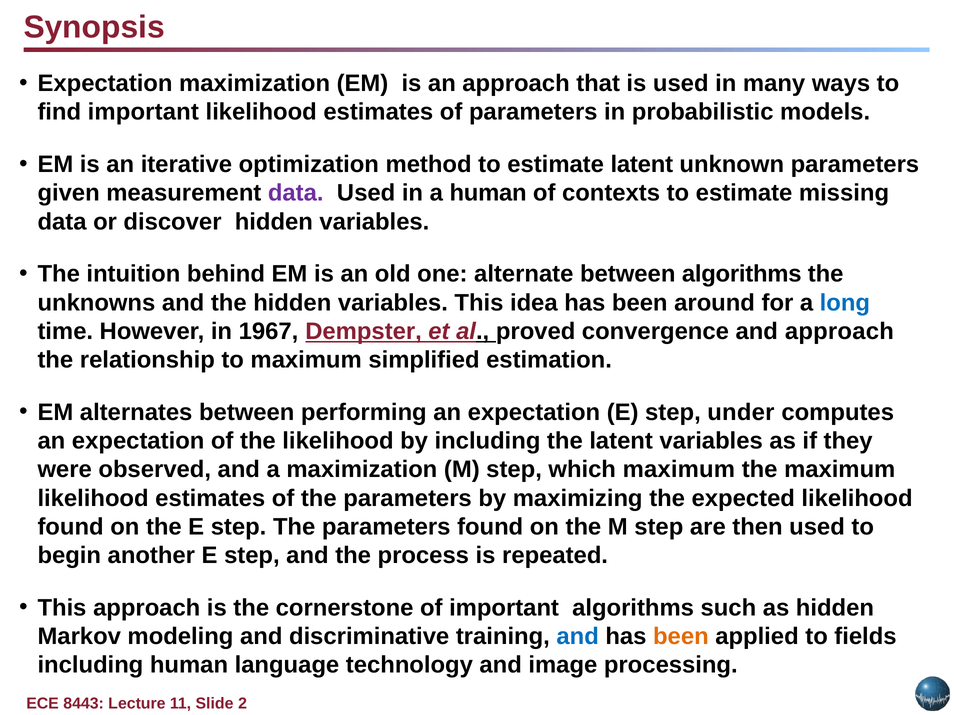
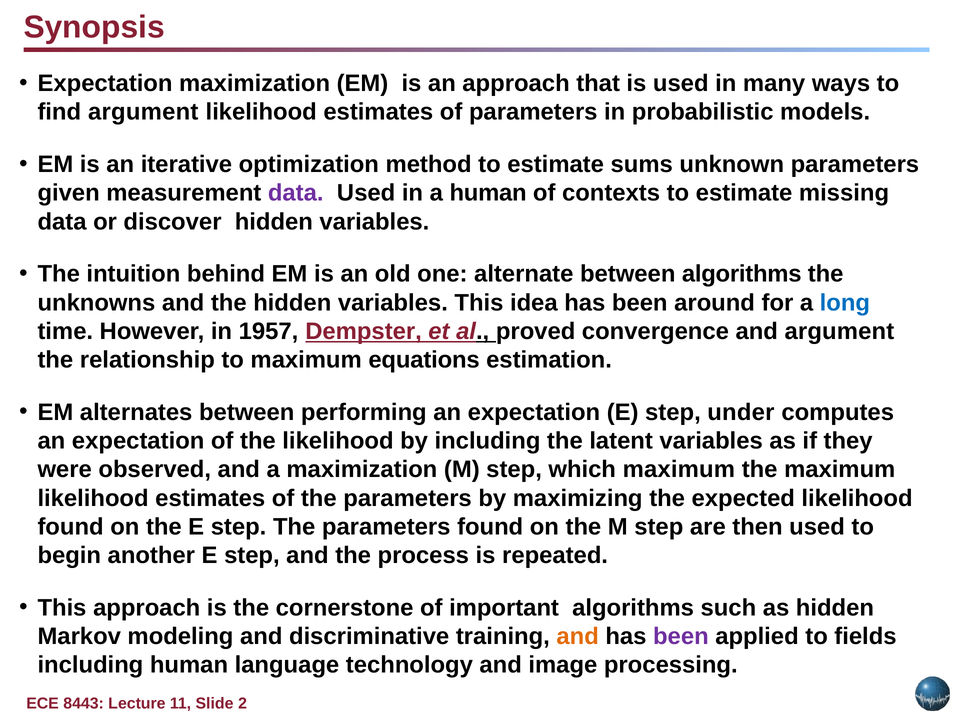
find important: important -> argument (143, 112)
estimate latent: latent -> sums (642, 165)
1967: 1967 -> 1957 (268, 332)
and approach: approach -> argument (839, 332)
simplified: simplified -> equations (424, 360)
and colour: blue -> orange (578, 637)
been colour: orange -> purple (681, 637)
